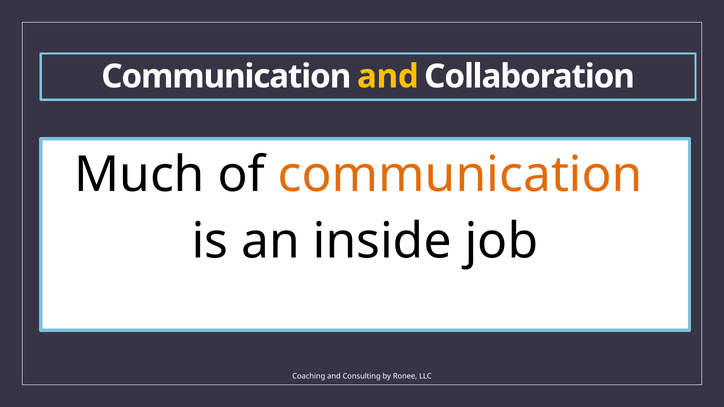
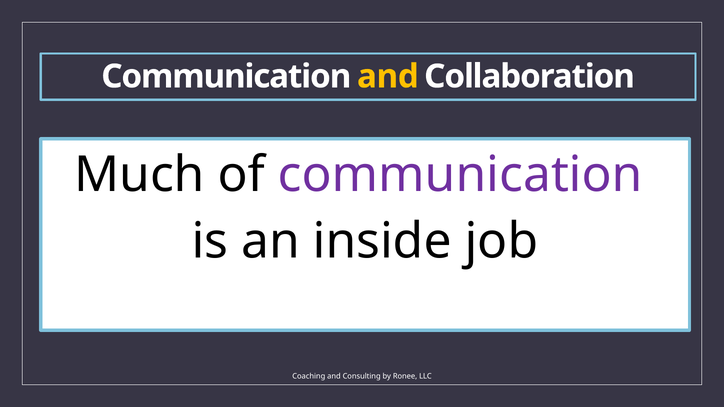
communication colour: orange -> purple (460, 175)
